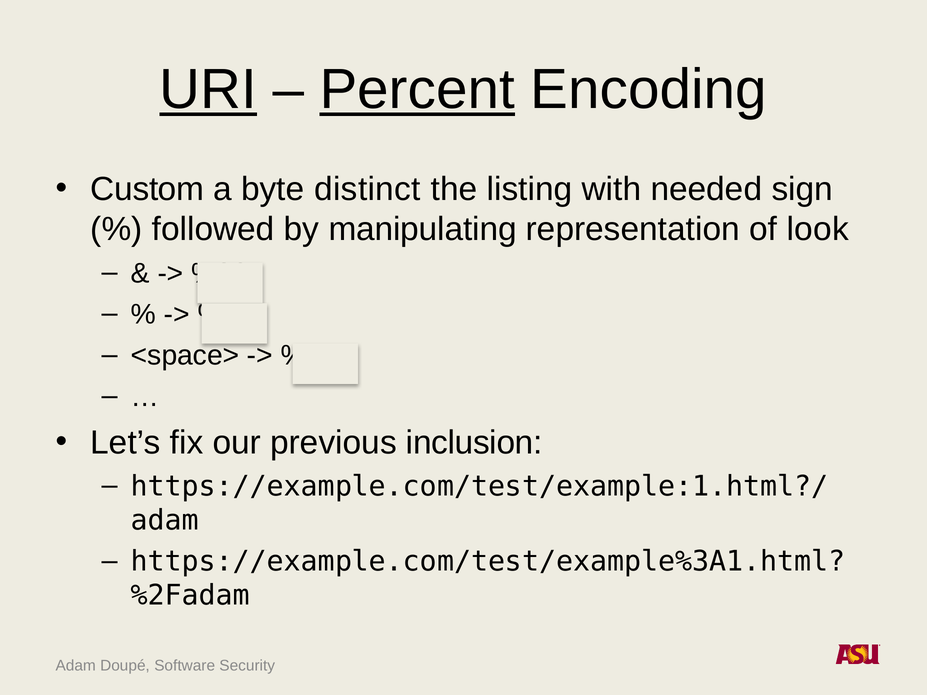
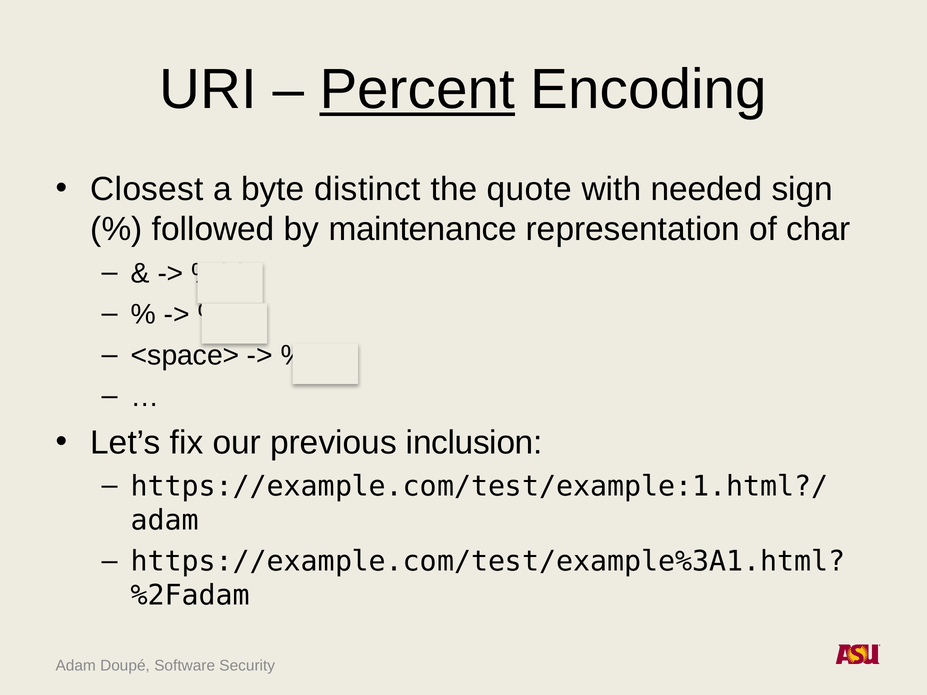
URI underline: present -> none (208, 90)
Custom: Custom -> Closest (147, 189)
listing: listing -> quote (529, 189)
manipulating: manipulating -> maintenance (423, 229)
look: look -> char (818, 229)
